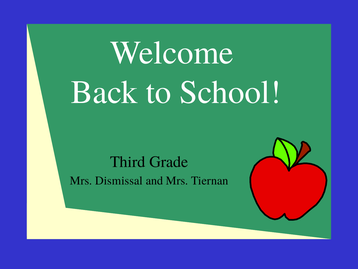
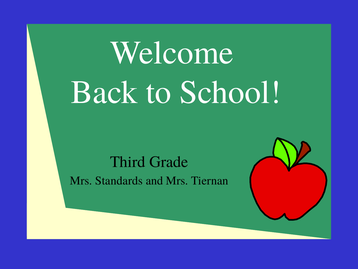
Dismissal: Dismissal -> Standards (119, 180)
